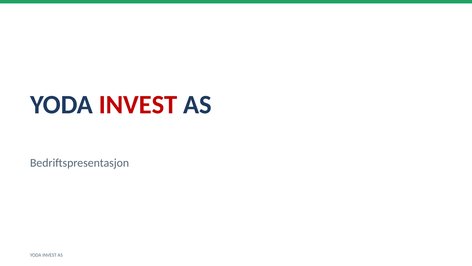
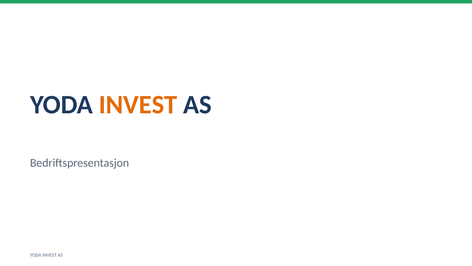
INVEST colour: red -> orange (138, 105)
